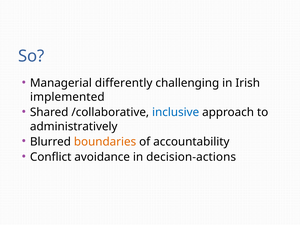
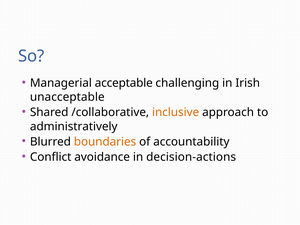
differently: differently -> acceptable (124, 83)
implemented: implemented -> unacceptable (67, 97)
inclusive colour: blue -> orange (176, 112)
